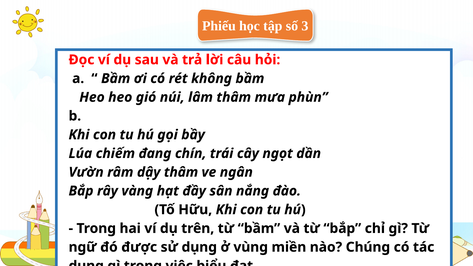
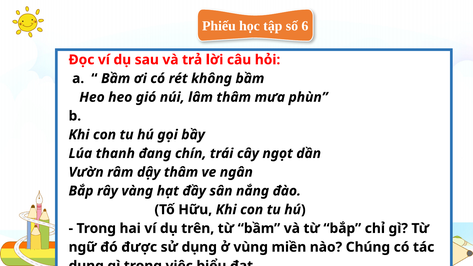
3: 3 -> 6 (305, 26)
chiếm: chiếm -> thanh (115, 153)
